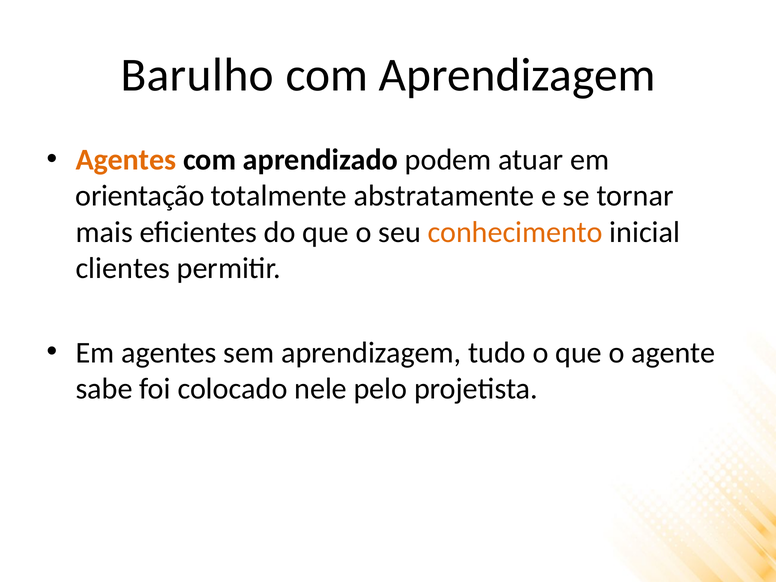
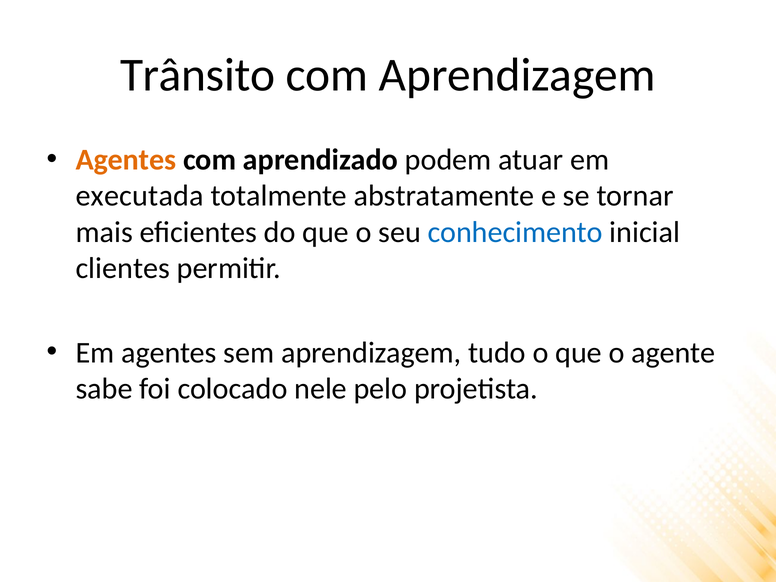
Barulho: Barulho -> Trânsito (198, 75)
orientação: orientação -> executada (140, 196)
conhecimento colour: orange -> blue (515, 232)
